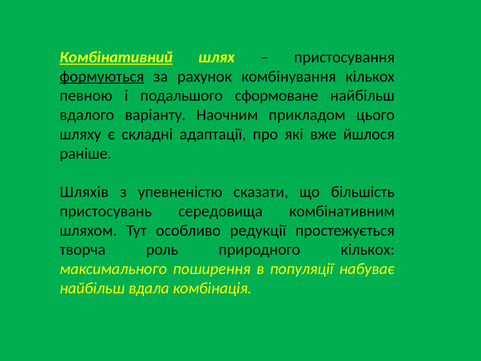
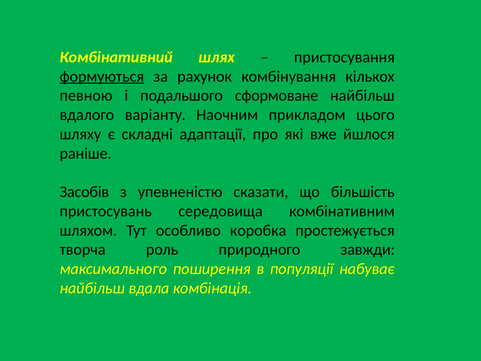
Комбінативний underline: present -> none (116, 57)
Шляхів: Шляхів -> Засобів (84, 192)
редукції: редукції -> коробка (258, 230)
природного кількох: кількох -> завжди (368, 250)
